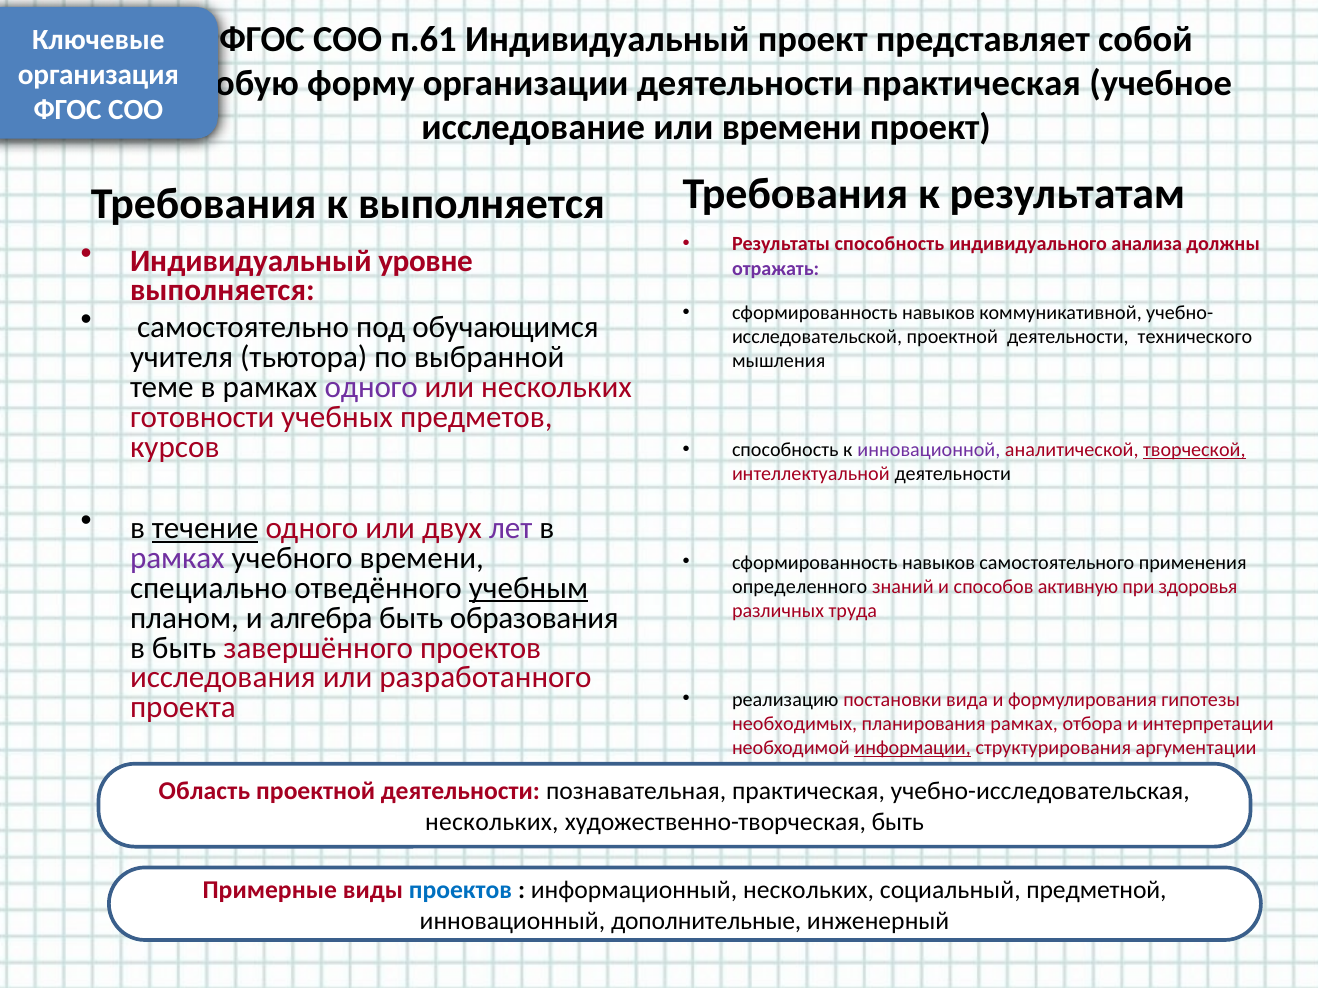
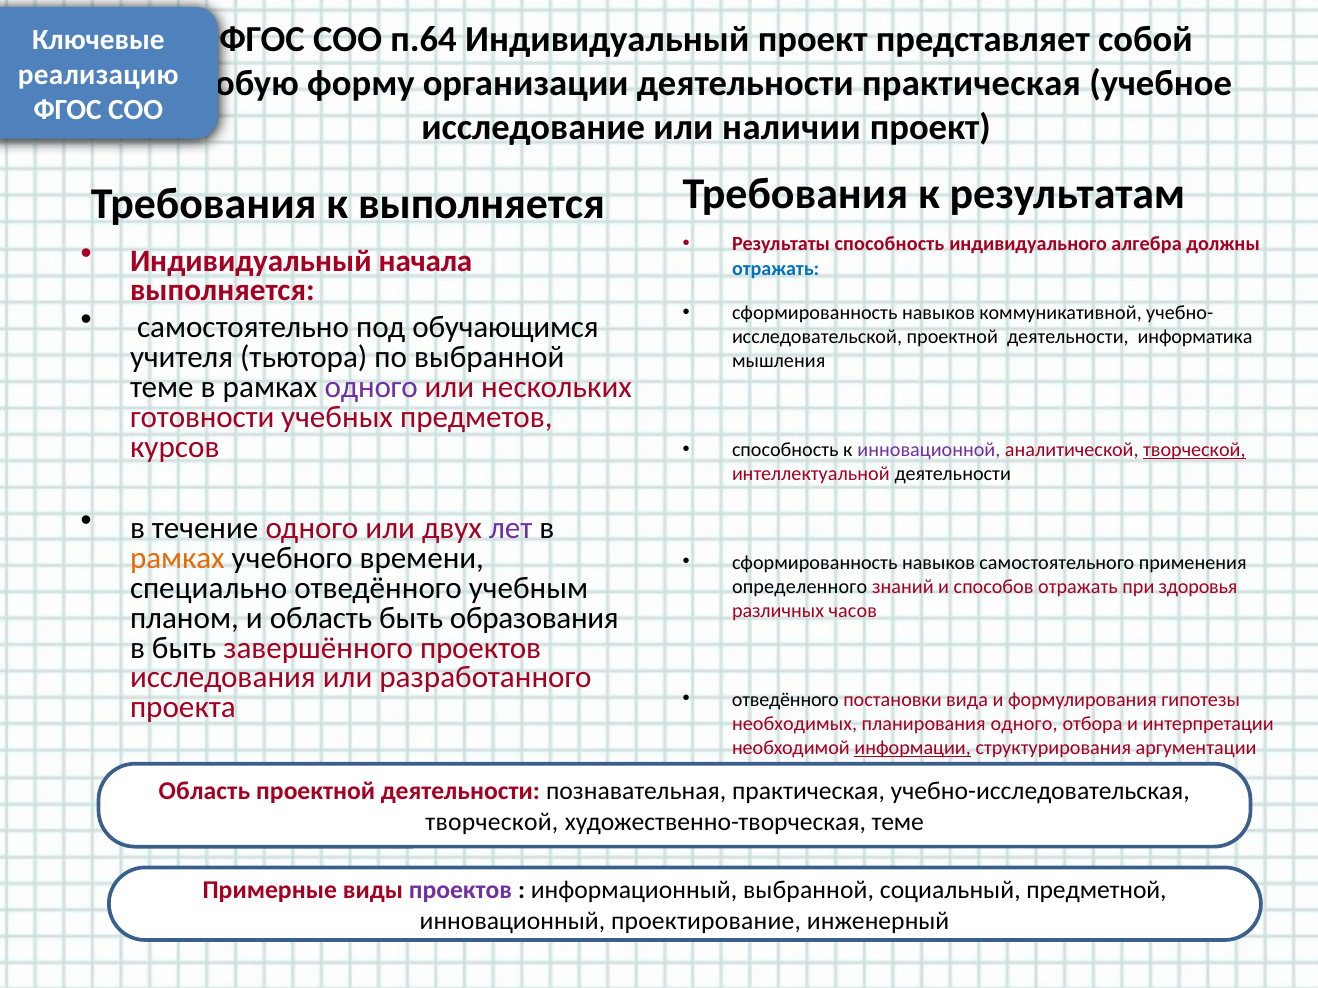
п.61: п.61 -> п.64 (424, 40)
организация: организация -> реализацию (98, 75)
или времени: времени -> наличии (791, 128)
анализа: анализа -> алгебра (1147, 244)
уровне: уровне -> начала (426, 261)
отражать colour: purple -> blue (776, 269)
технического: технического -> информатика (1195, 337)
течение underline: present -> none (205, 529)
рамках colour: purple -> orange (177, 558)
учебным underline: present -> none (528, 588)
способов активную: активную -> отражать (1078, 587)
труда: труда -> часов (853, 611)
и алгебра: алгебра -> область (321, 618)
реализацию: реализацию -> отведённого (785, 700)
планирования рамках: рамках -> одного (1024, 724)
нескольких: нескольких -> творческой (492, 823)
художественно-творческая быть: быть -> теме (898, 823)
проектов colour: blue -> purple (460, 891)
информационный нескольких: нескольких -> выбранной (809, 891)
дополнительные: дополнительные -> проектирование (706, 921)
